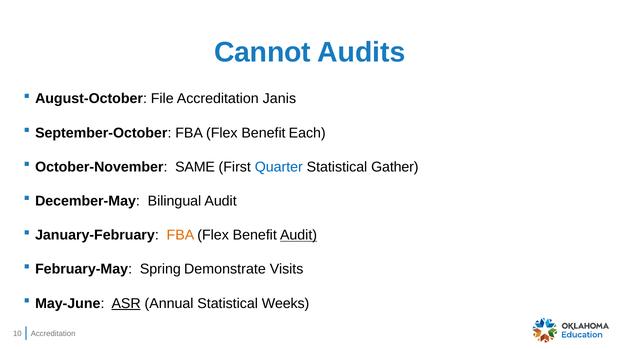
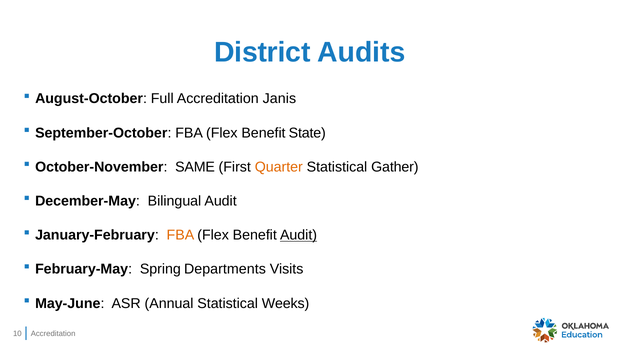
Cannot: Cannot -> District (262, 52)
File: File -> Full (162, 99)
Each: Each -> State (307, 133)
Quarter colour: blue -> orange (279, 167)
Demonstrate: Demonstrate -> Departments (225, 269)
ASR underline: present -> none (126, 303)
